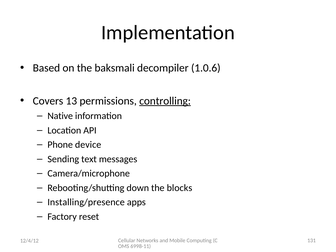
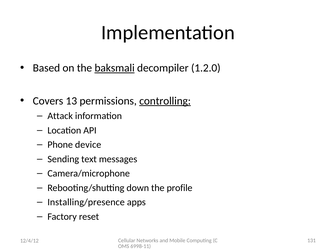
baksmali underline: none -> present (115, 68)
1.0.6: 1.0.6 -> 1.2.0 (206, 68)
Native: Native -> Attack (60, 116)
blocks: blocks -> profile (180, 188)
